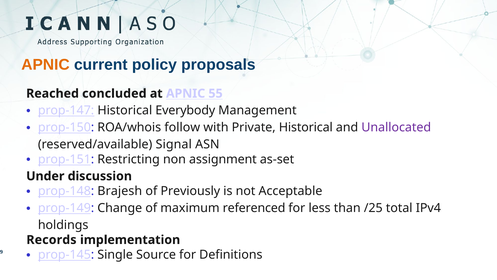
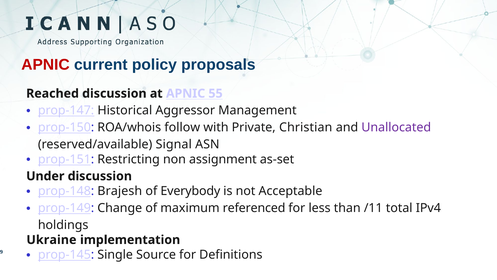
APNIC colour: orange -> red (45, 65)
Reached concluded: concluded -> discussion (114, 93)
Everybody: Everybody -> Aggressor (185, 110)
Private Historical: Historical -> Christian (306, 127)
Previously: Previously -> Everybody (190, 191)
/25: /25 -> /11 (373, 208)
Records: Records -> Ukraine (51, 240)
